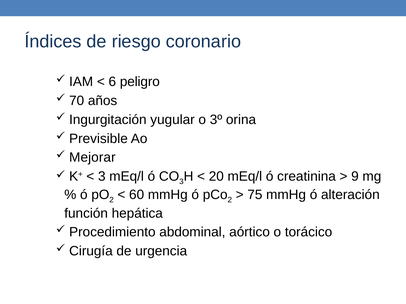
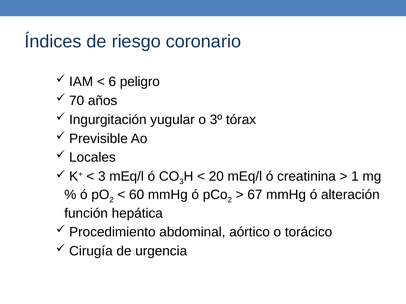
orina: orina -> tórax (241, 120)
Mejorar: Mejorar -> Locales (92, 158)
9: 9 -> 1 (355, 177)
75: 75 -> 67 (255, 195)
